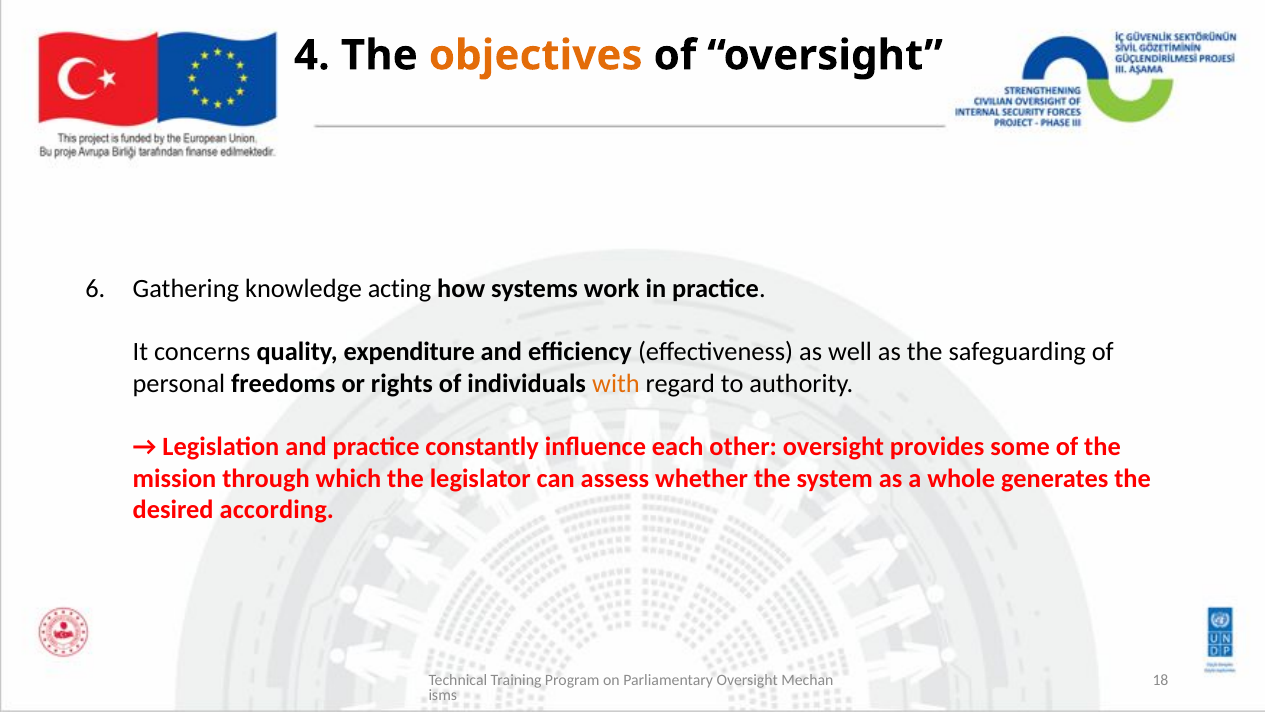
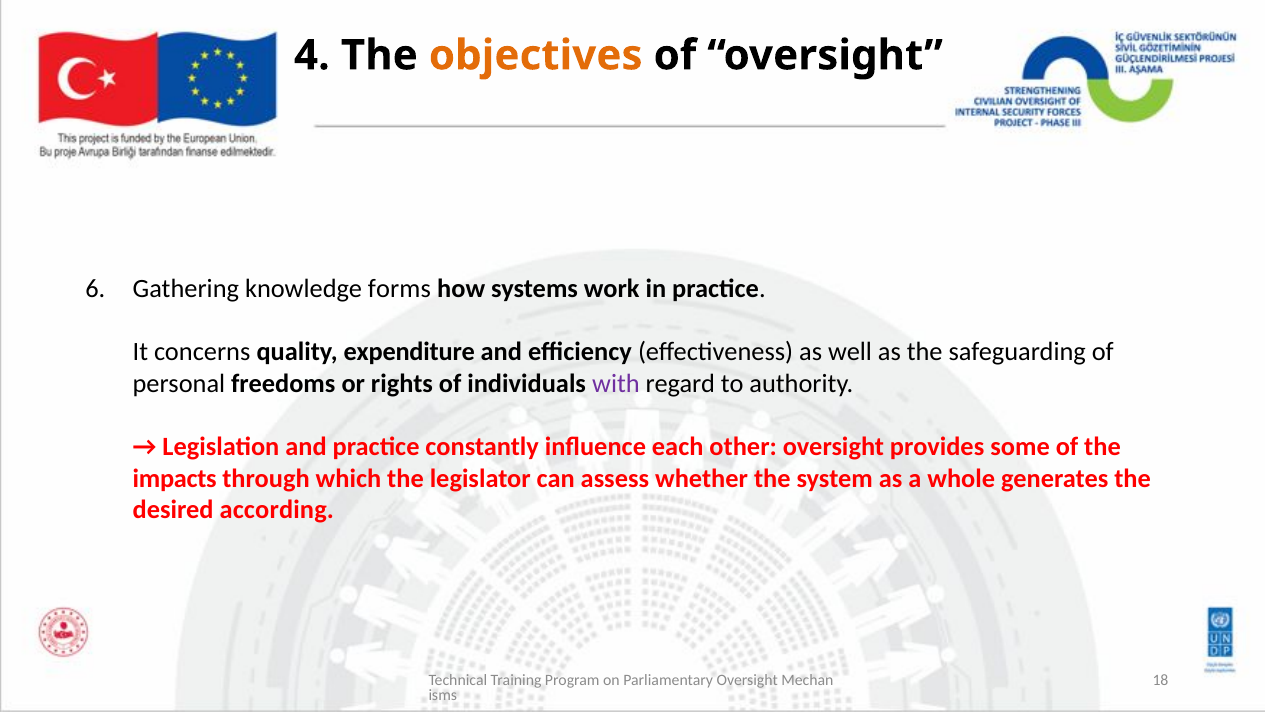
acting: acting -> forms (399, 289)
with colour: orange -> purple (616, 383)
mission: mission -> impacts (175, 478)
